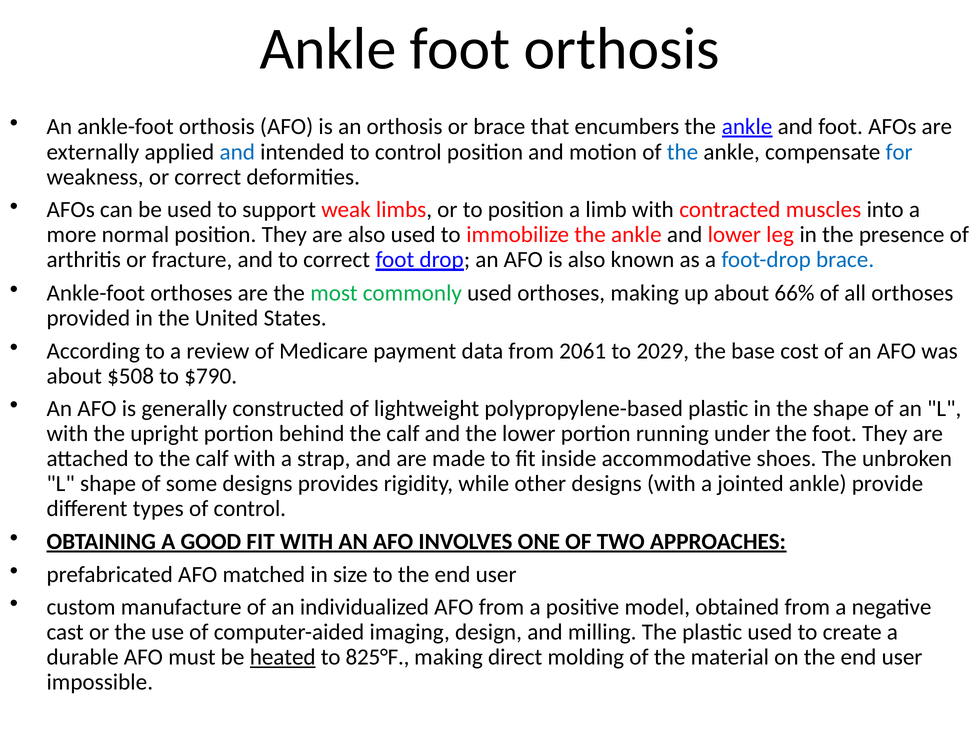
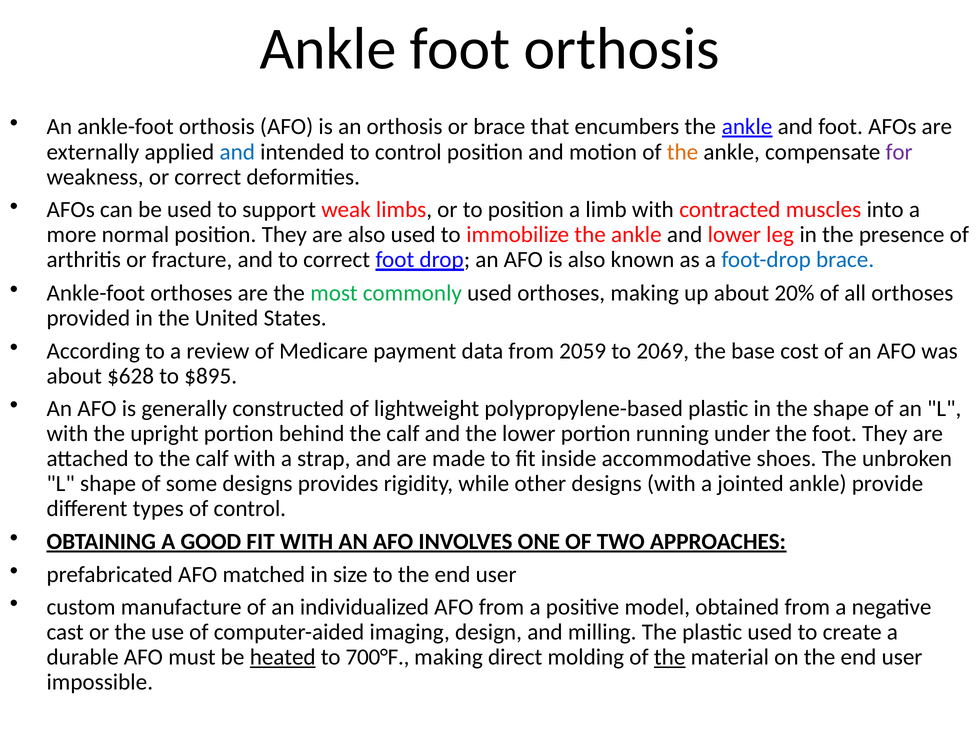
the colour: blue -> orange (682, 152)
for colour: blue -> purple (899, 152)
66%: 66% -> 20% (795, 293)
2061: 2061 -> 2059 (583, 351)
2029: 2029 -> 2069 (663, 351)
$508: $508 -> $628 (131, 376)
$790: $790 -> $895 (211, 376)
825°F: 825°F -> 700°F (378, 657)
the underline: none -> present (670, 657)
